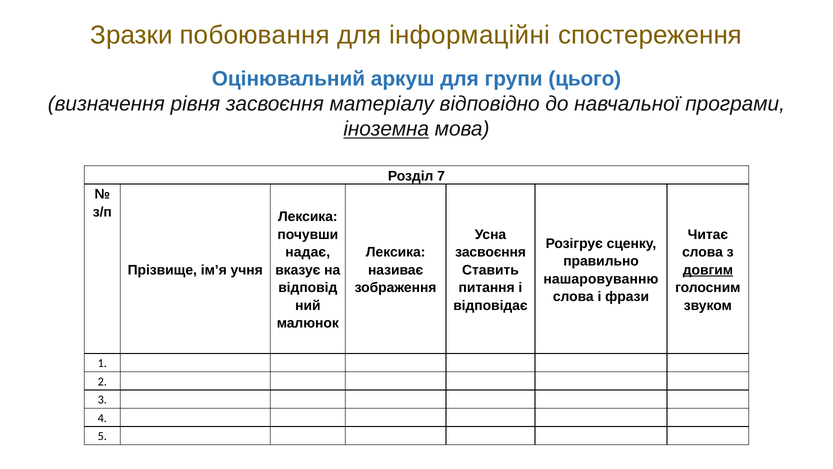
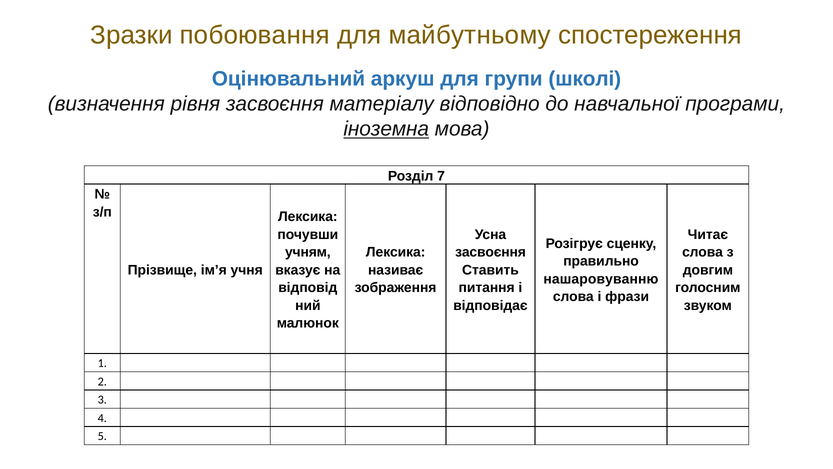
інформаційні: інформаційні -> майбутньому (470, 35)
цього: цього -> школі (585, 79)
надає: надає -> учням (308, 252)
довгим underline: present -> none (708, 270)
